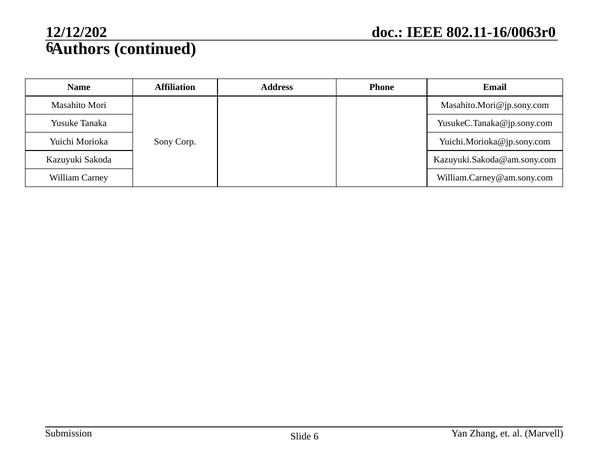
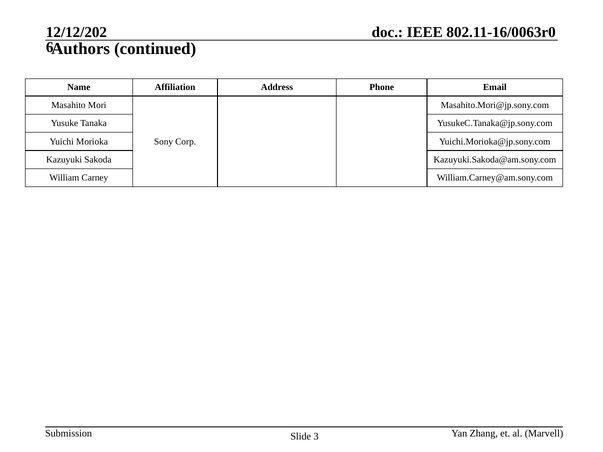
Slide 6: 6 -> 3 (316, 437)
